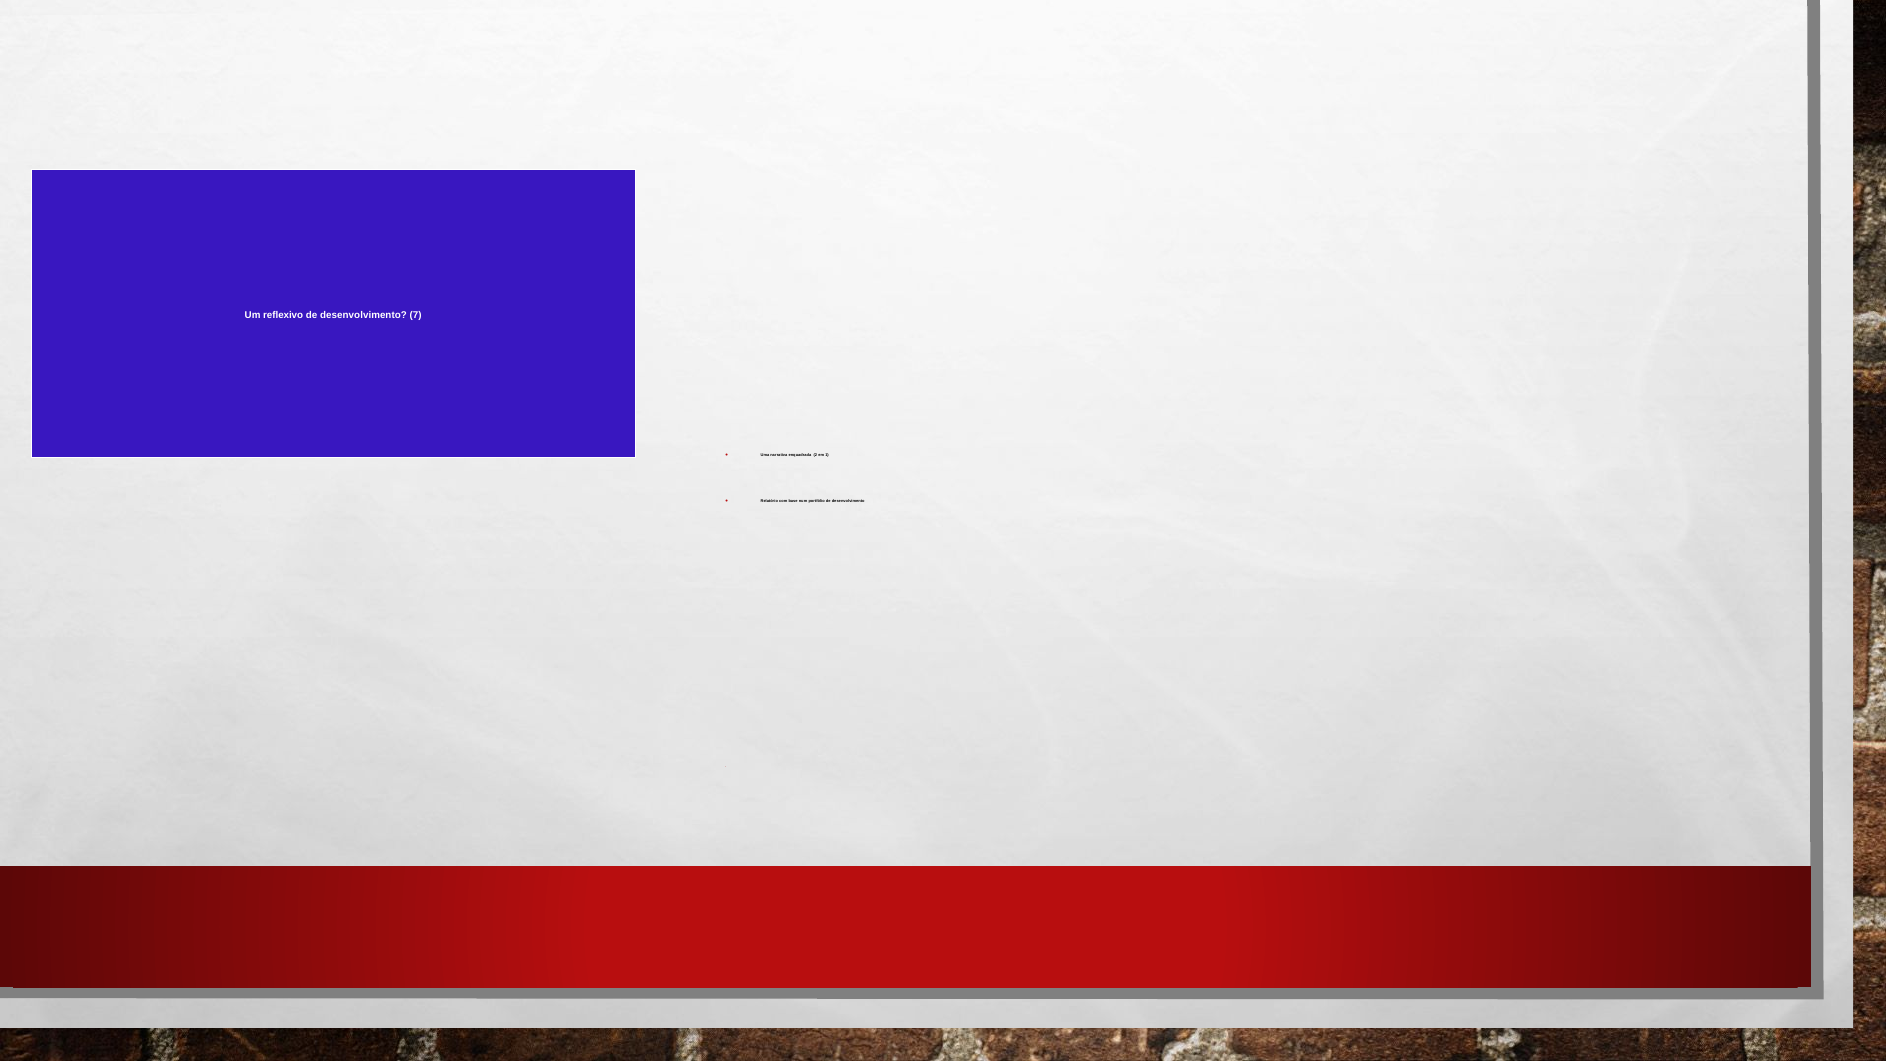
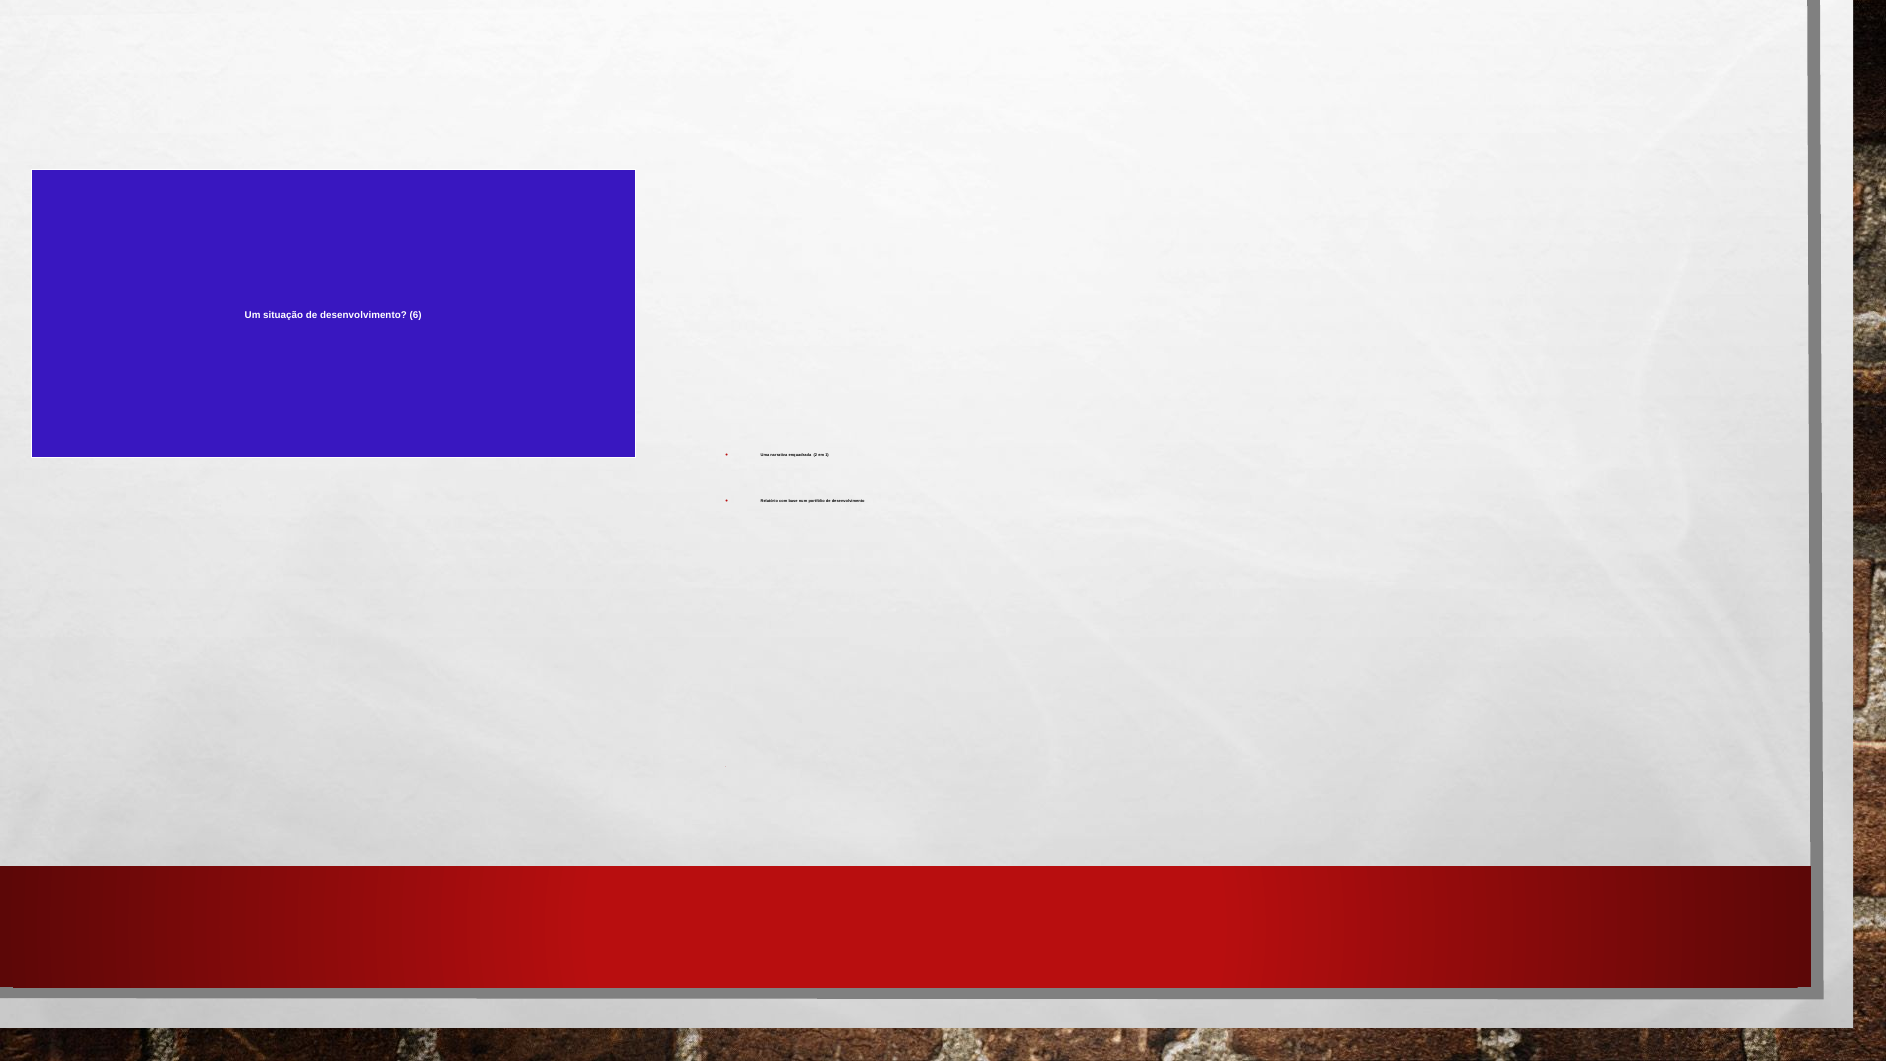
reflexivo: reflexivo -> situação (283, 315)
7: 7 -> 6 (416, 315)
